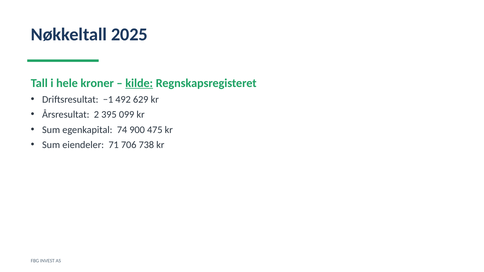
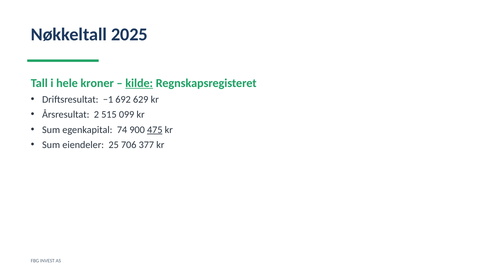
492: 492 -> 692 (123, 100)
395: 395 -> 515 (109, 115)
475 underline: none -> present (155, 130)
71: 71 -> 25 (114, 145)
738: 738 -> 377 (146, 145)
